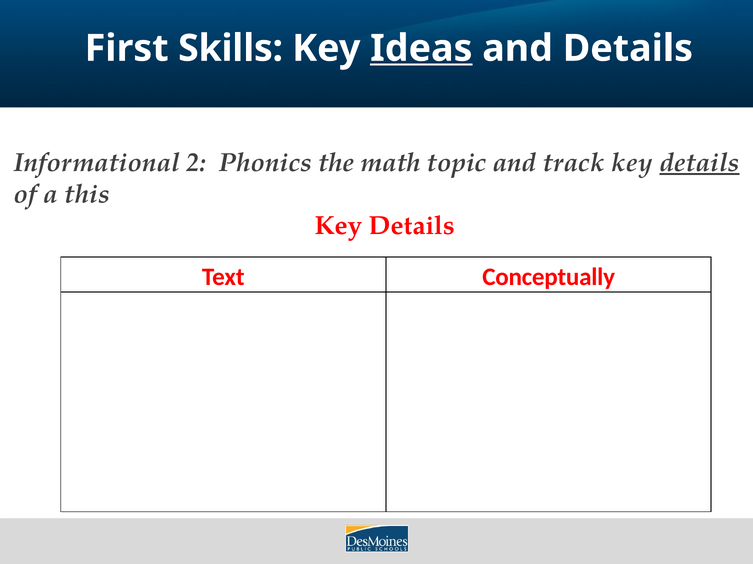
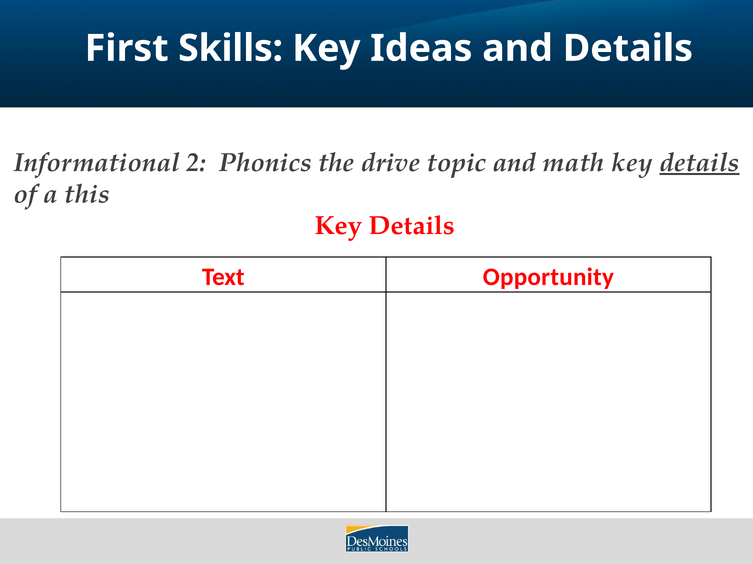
Ideas underline: present -> none (421, 48)
math: math -> drive (391, 163)
track: track -> math (574, 163)
Conceptually: Conceptually -> Opportunity (548, 277)
